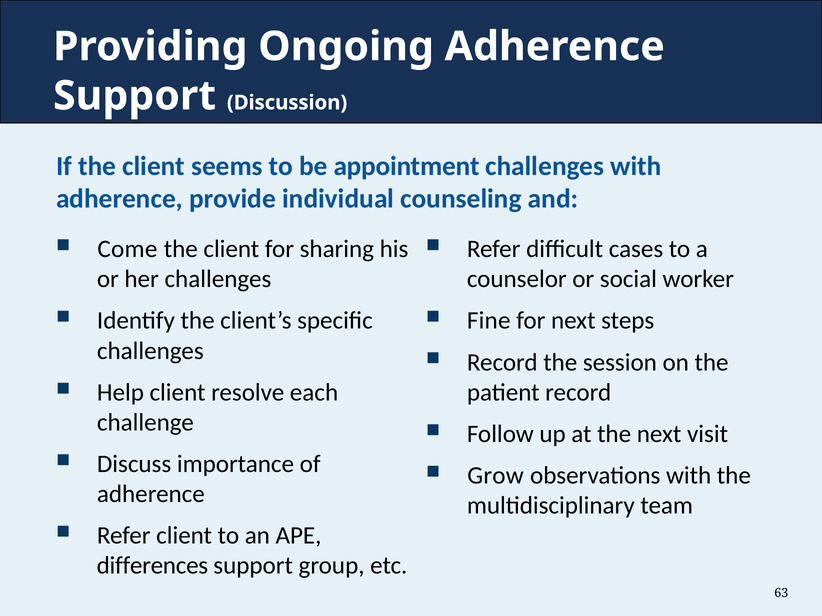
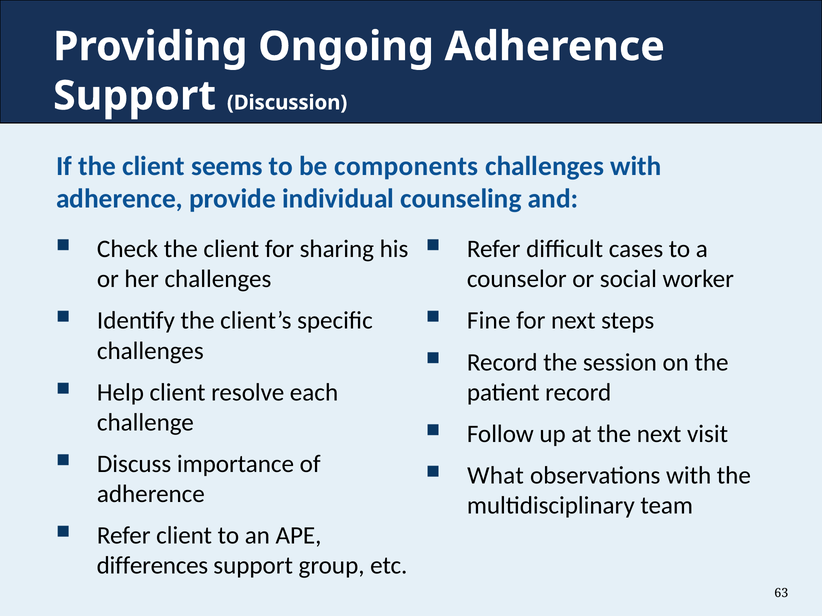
appointment: appointment -> components (406, 166)
Come: Come -> Check (128, 249)
Grow: Grow -> What (496, 476)
